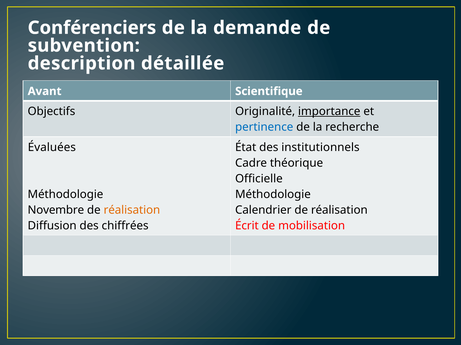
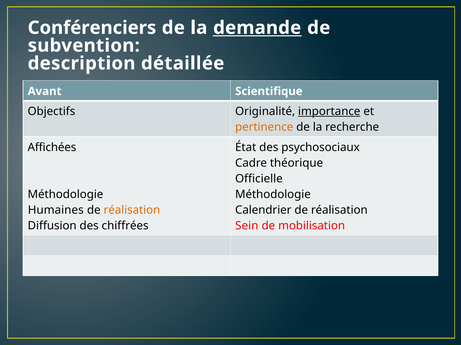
demande underline: none -> present (257, 28)
pertinence colour: blue -> orange (264, 127)
Évaluées: Évaluées -> Affichées (52, 148)
institutionnels: institutionnels -> psychosociaux (321, 148)
Novembre: Novembre -> Humaines (56, 210)
Écrit: Écrit -> Sein (247, 226)
